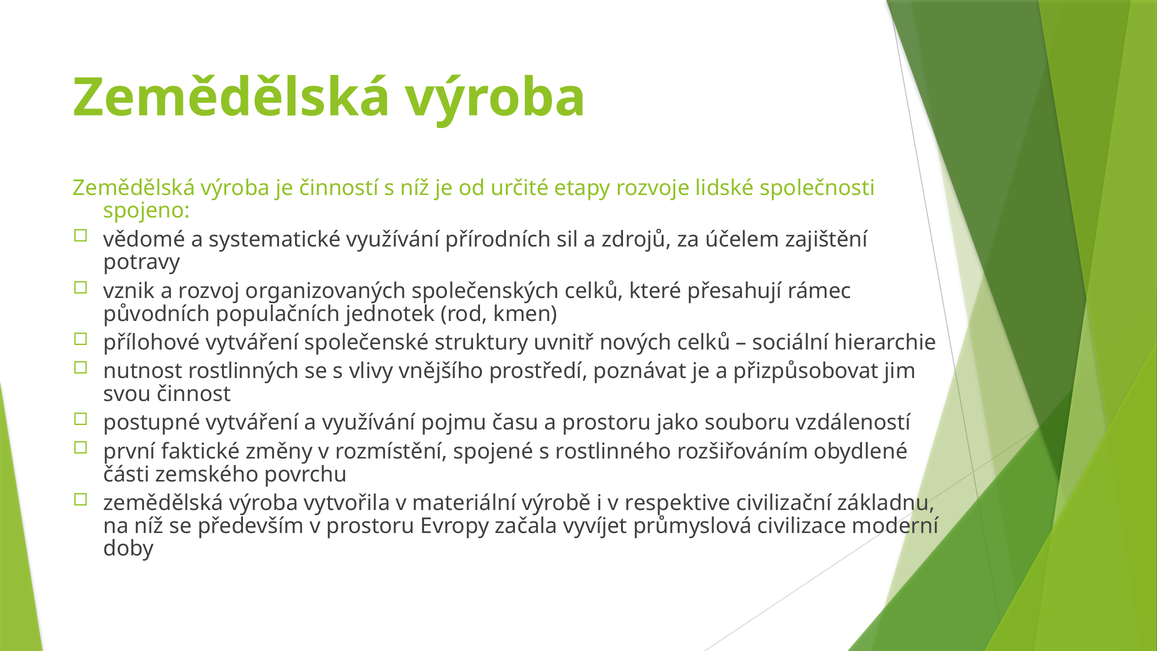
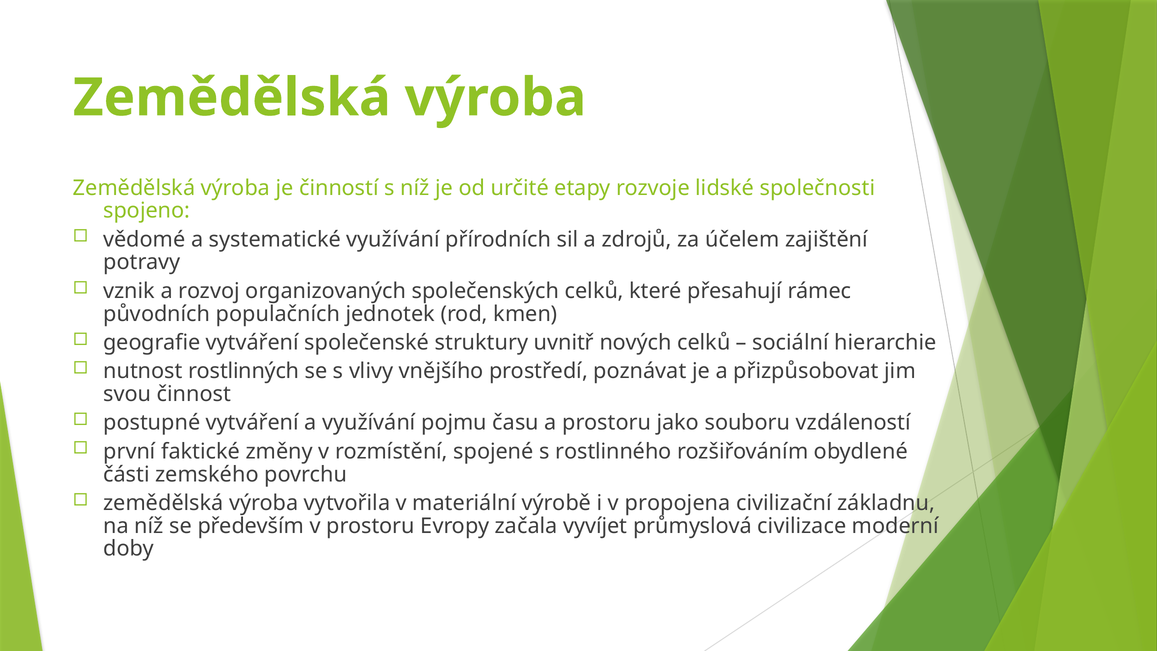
přílohové: přílohové -> geografie (152, 342)
respektive: respektive -> propojena (678, 503)
